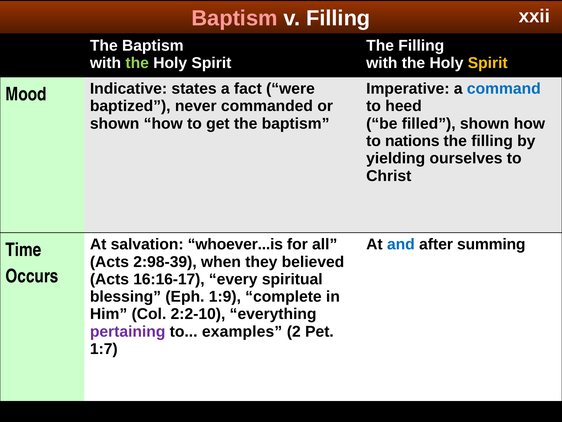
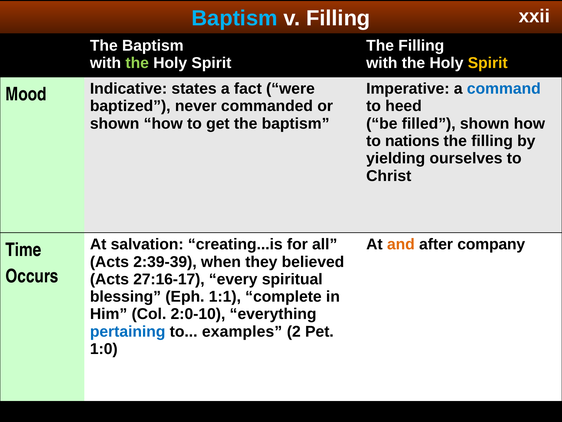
Baptism colour: pink -> light blue (235, 18)
whoever...is: whoever...is -> creating...is (235, 244)
and colour: blue -> orange (401, 244)
summing: summing -> company (491, 244)
2:98-39: 2:98-39 -> 2:39-39 (165, 262)
16:16-17: 16:16-17 -> 27:16-17 (169, 279)
1:9: 1:9 -> 1:1 (225, 296)
2:2-10: 2:2-10 -> 2:0-10 (198, 314)
pertaining colour: purple -> blue (128, 331)
1:7: 1:7 -> 1:0 (104, 349)
